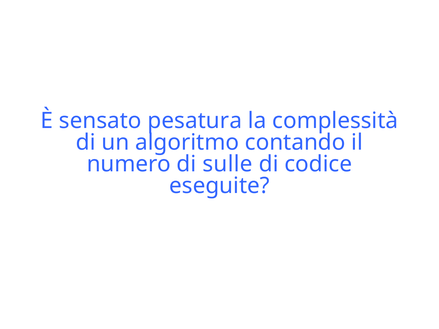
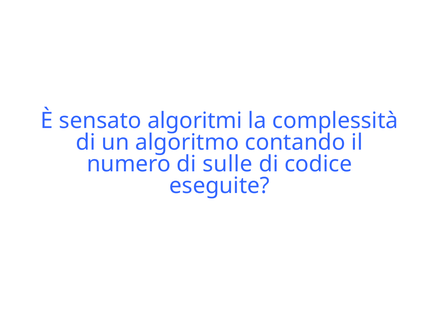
pesatura: pesatura -> algoritmi (195, 121)
